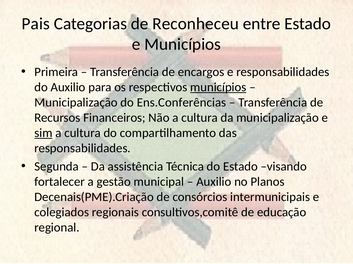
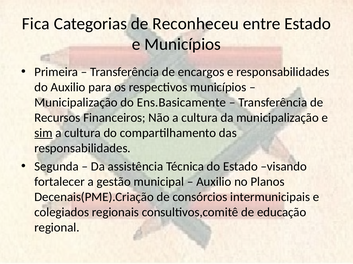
Pais: Pais -> Fica (36, 24)
municípios underline: present -> none (218, 87)
Ens.Conferências: Ens.Conferências -> Ens.Basicamente (181, 103)
